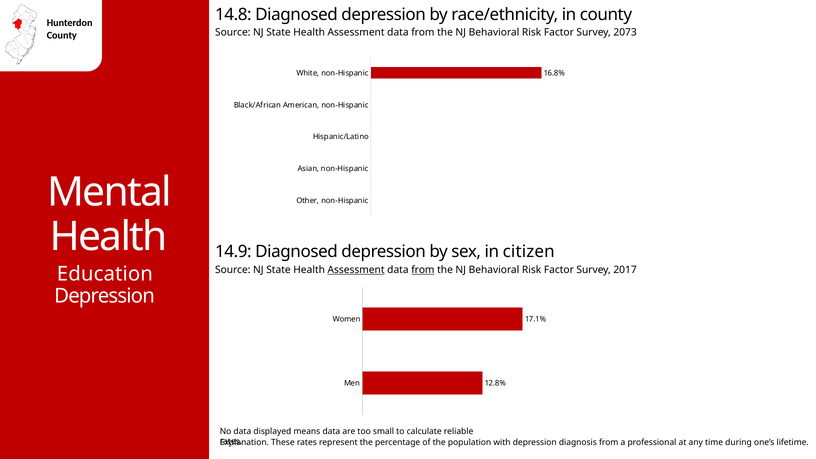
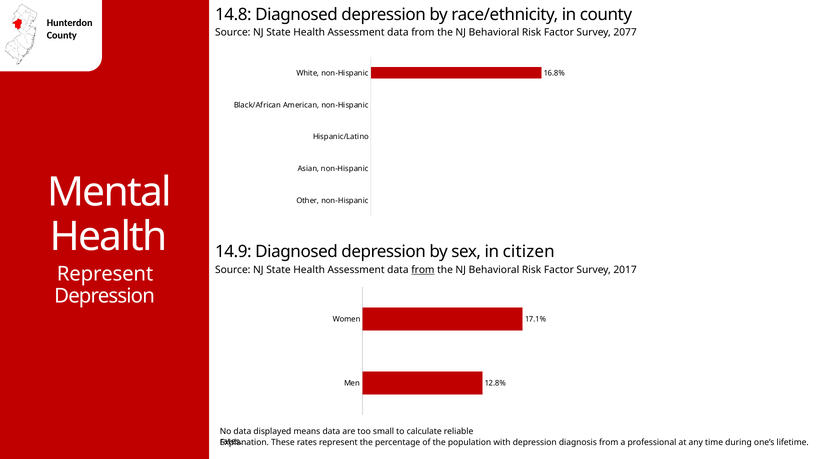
2073: 2073 -> 2077 (625, 32)
Assessment underline: present -> none (356, 270)
Education: Education -> Represent (105, 274)
